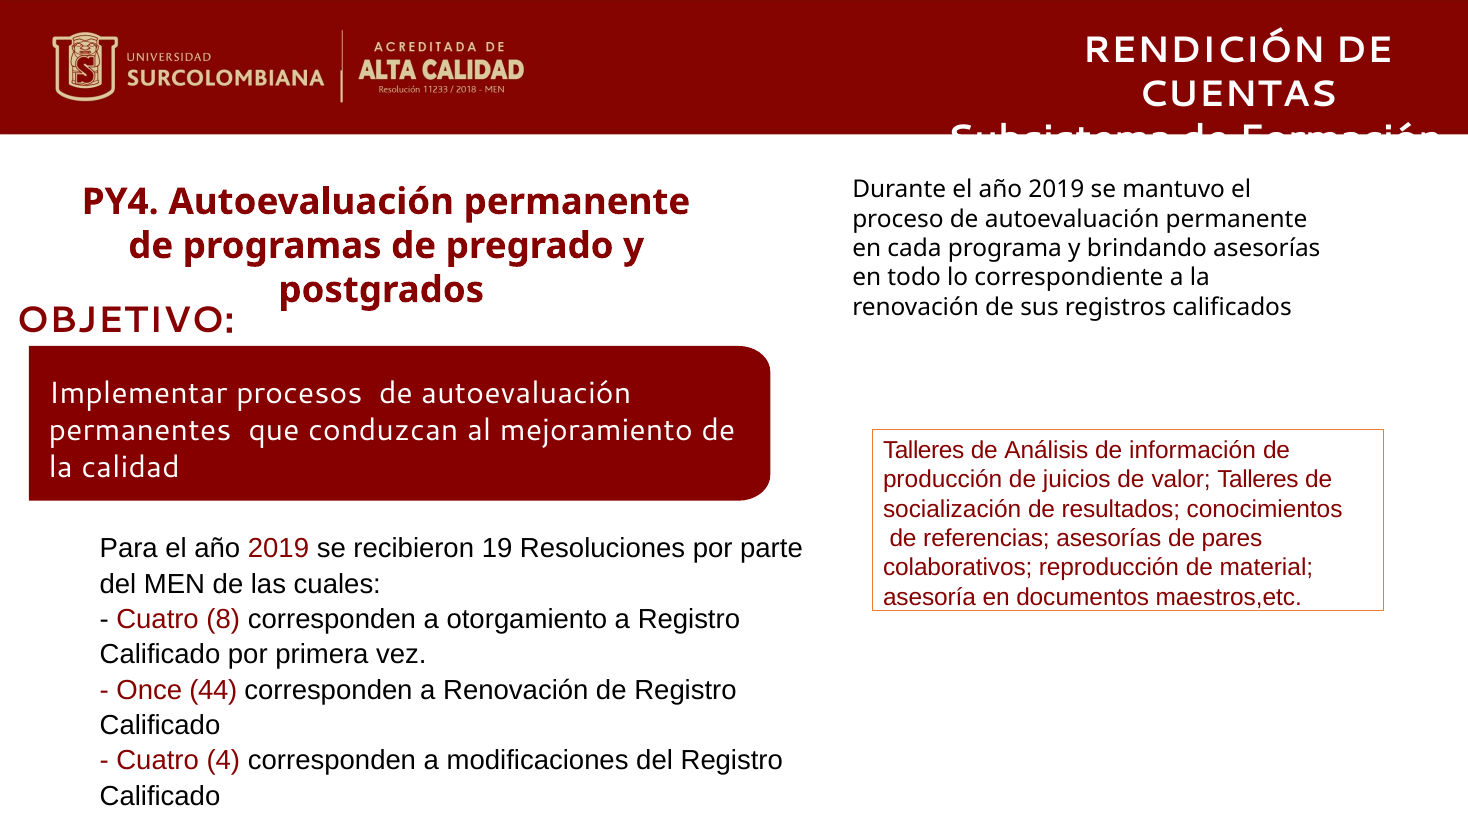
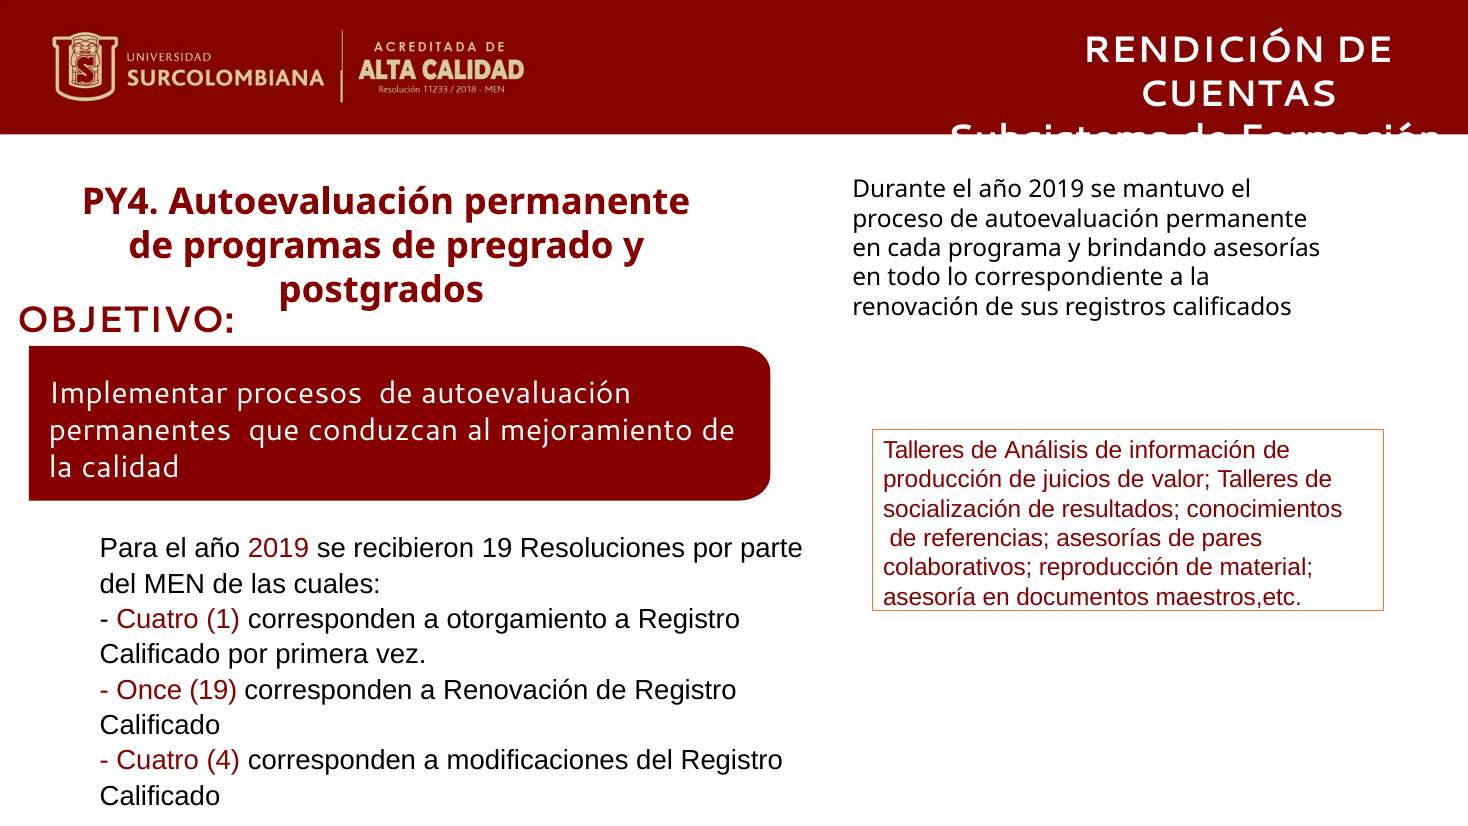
8: 8 -> 1 (223, 619)
Once 44: 44 -> 19 (213, 690)
